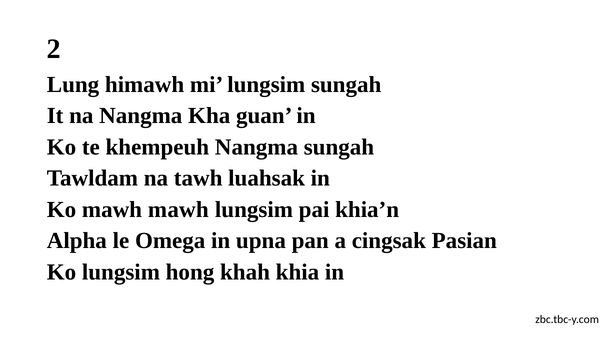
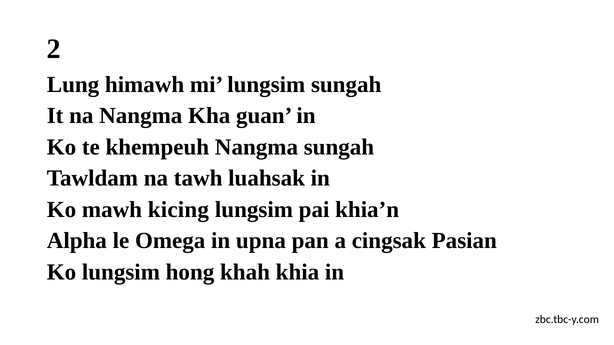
mawh mawh: mawh -> kicing (178, 210)
